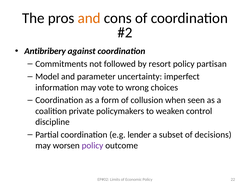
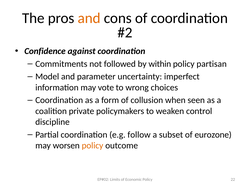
Antibribery: Antibribery -> Confidence (45, 51)
resort: resort -> within (160, 64)
lender: lender -> follow (139, 134)
decisions: decisions -> eurozone (213, 134)
policy colour: purple -> orange (92, 145)
